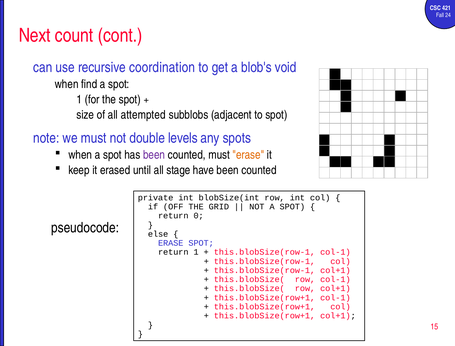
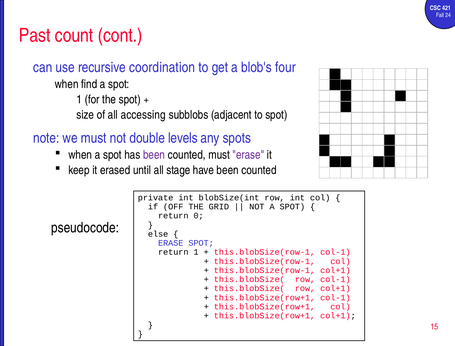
Next: Next -> Past (35, 36)
void: void -> four (285, 68)
attempted: attempted -> accessing (143, 115)
erase colour: orange -> purple (248, 155)
